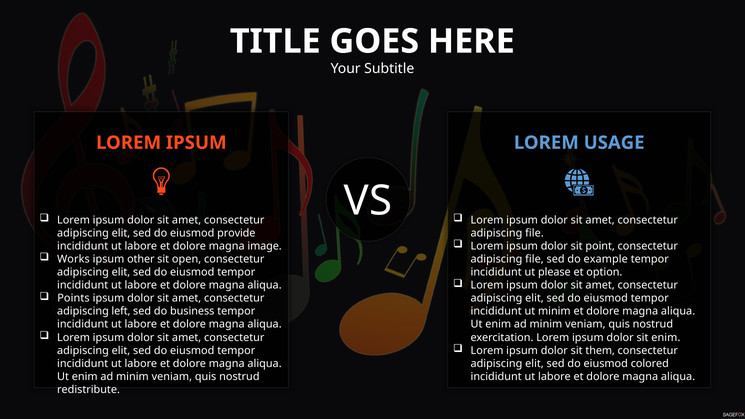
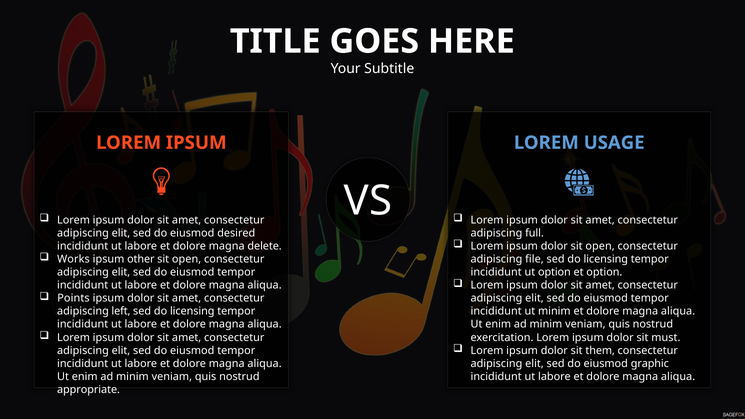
provide: provide -> desired (236, 233)
file: file -> full (534, 233)
dolor sit point: point -> open (600, 246)
image: image -> delete (265, 246)
example: example -> licensing (606, 259)
ut please: please -> option (554, 272)
business: business -> licensing (192, 311)
sit enim: enim -> must (666, 337)
colored: colored -> graphic (650, 364)
redistribute: redistribute -> appropriate (89, 390)
